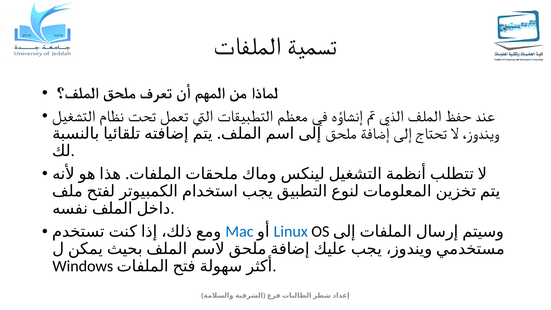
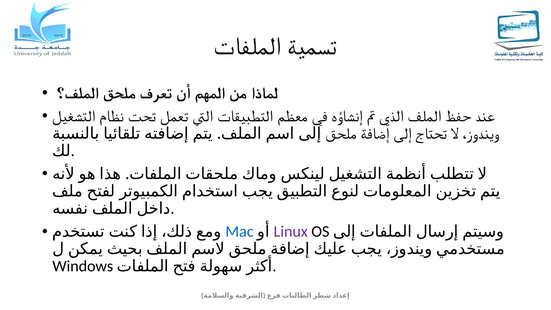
Linux colour: blue -> purple (291, 232)
